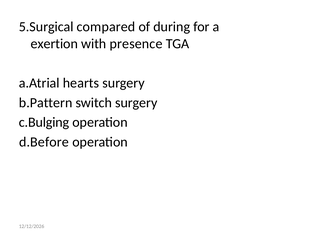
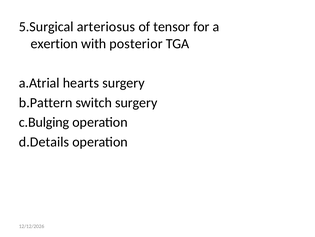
compared: compared -> arteriosus (106, 27)
during: during -> tensor (172, 27)
presence: presence -> posterior (136, 44)
d.Before: d.Before -> d.Details (44, 142)
